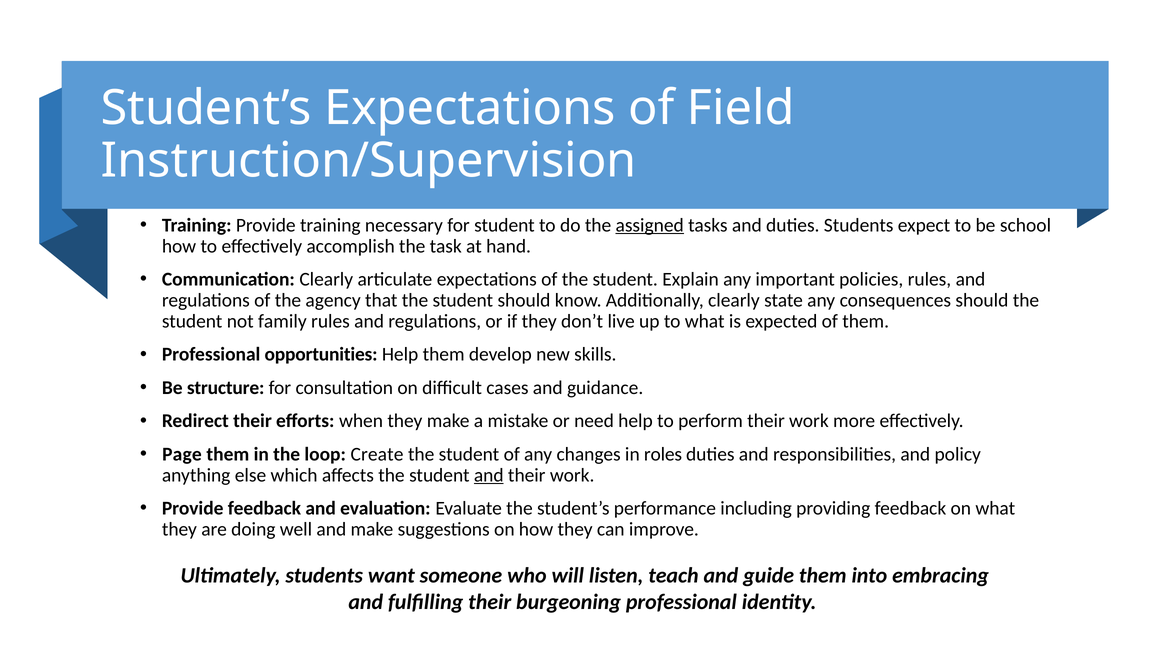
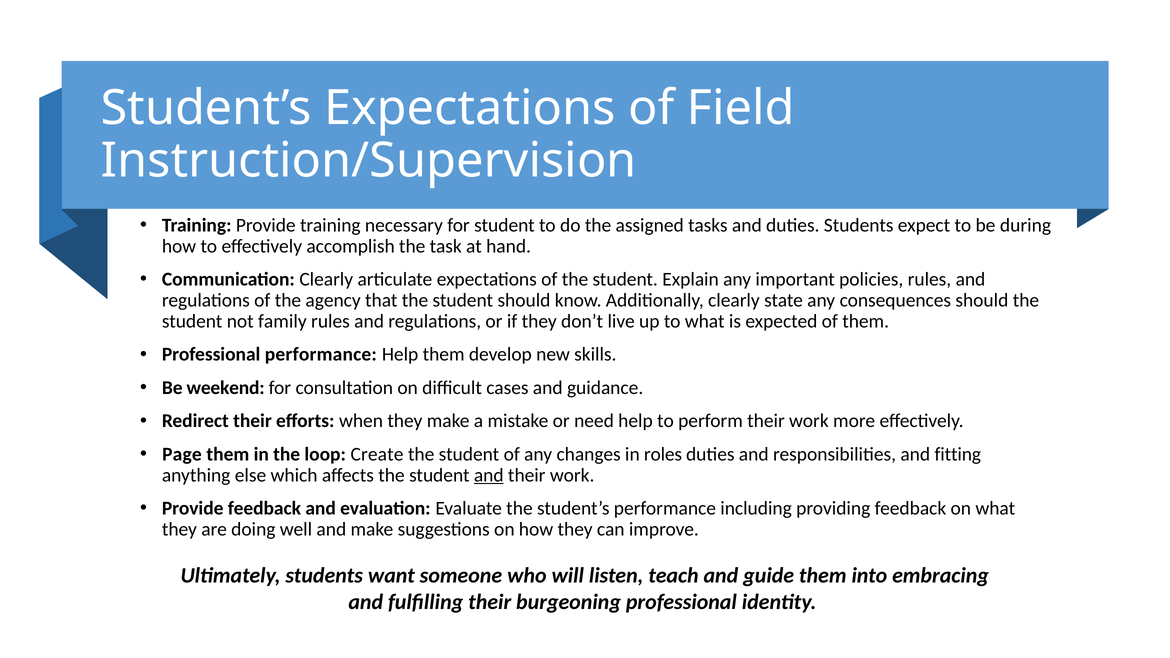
assigned underline: present -> none (650, 225)
school: school -> during (1026, 225)
Professional opportunities: opportunities -> performance (321, 355)
structure: structure -> weekend (226, 388)
policy: policy -> fitting (958, 454)
